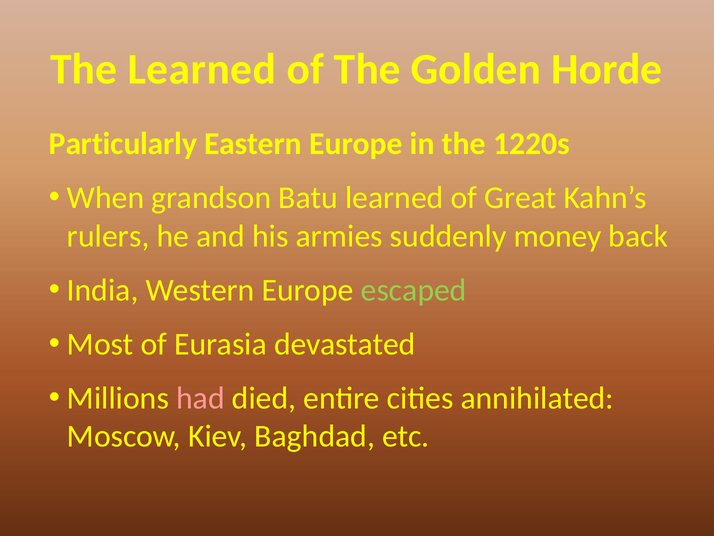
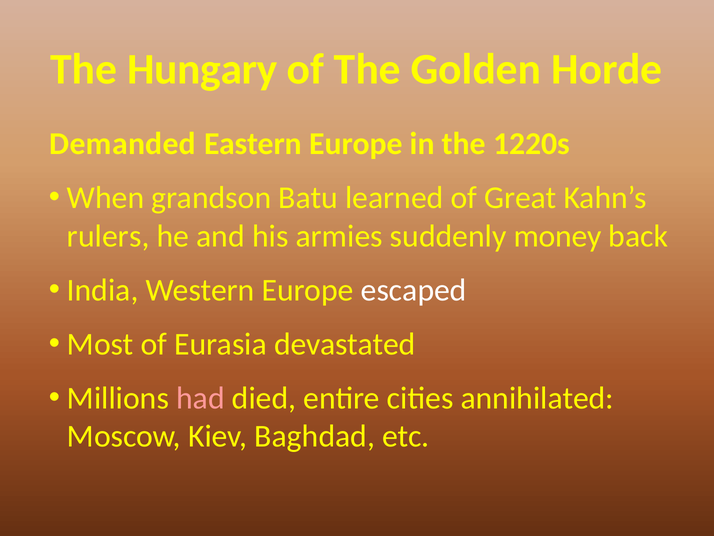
The Learned: Learned -> Hungary (202, 69)
Particularly: Particularly -> Demanded (123, 144)
escaped colour: light green -> white (414, 290)
